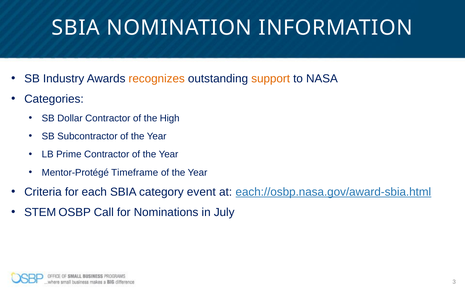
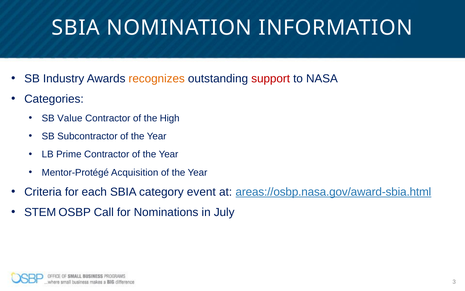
support colour: orange -> red (271, 79)
Dollar: Dollar -> Value (70, 118)
Timeframe: Timeframe -> Acquisition (135, 172)
each://osbp.nasa.gov/award-sbia.html: each://osbp.nasa.gov/award-sbia.html -> areas://osbp.nasa.gov/award-sbia.html (333, 192)
